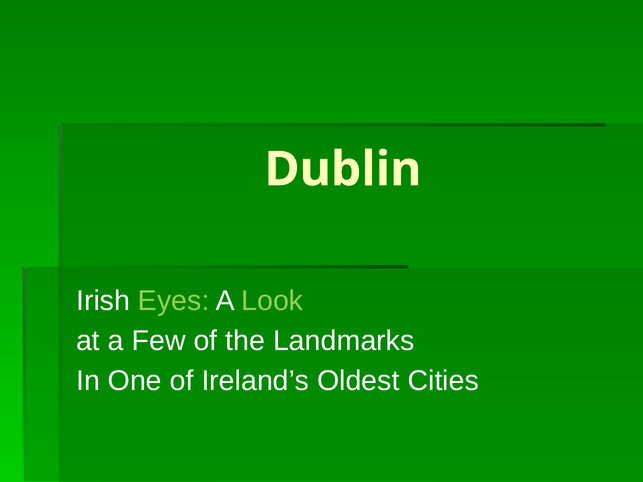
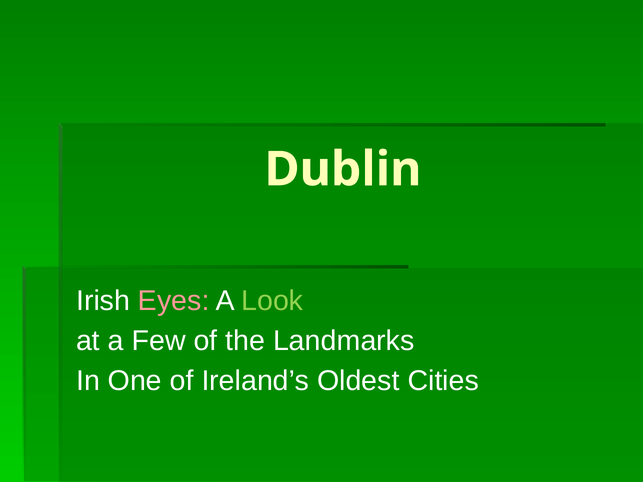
Eyes colour: light green -> pink (174, 301)
